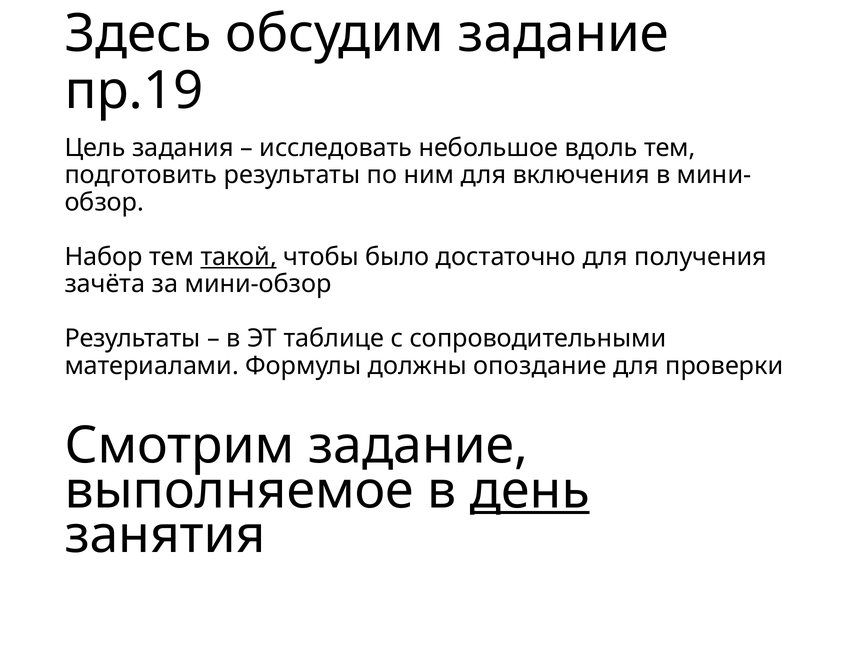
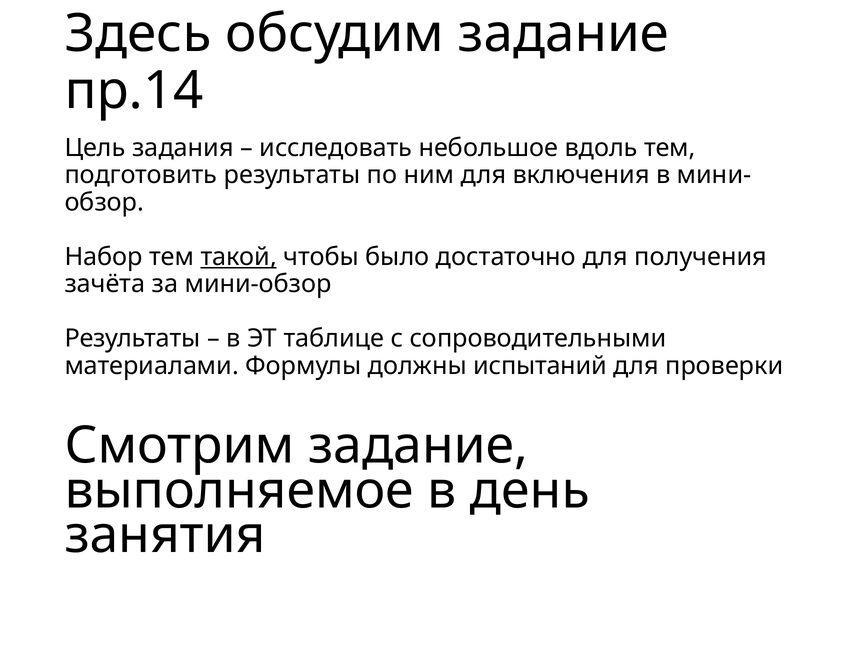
пр.19: пр.19 -> пр.14 (134, 91)
опоздание: опоздание -> испытаний (540, 366)
день underline: present -> none (530, 491)
